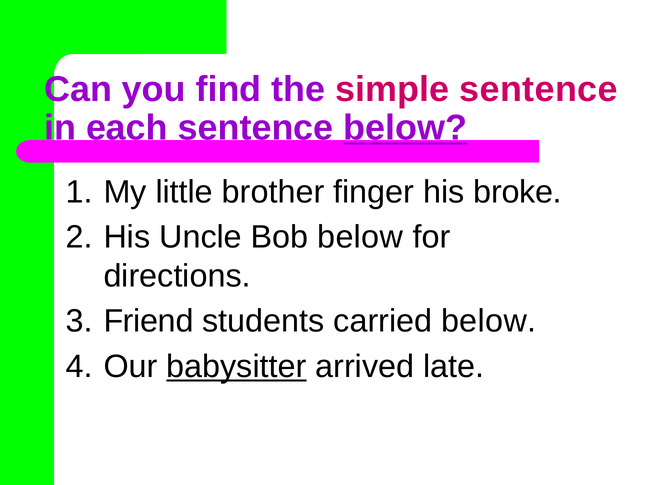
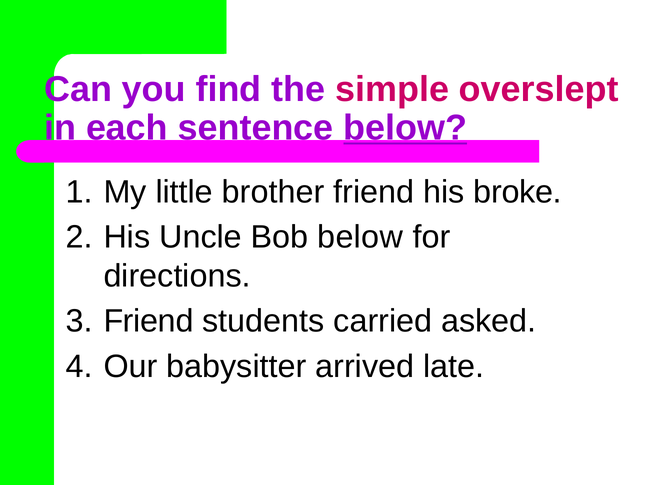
simple sentence: sentence -> overslept (539, 89)
brother finger: finger -> friend (374, 192)
carried below: below -> asked (489, 321)
babysitter underline: present -> none (236, 367)
